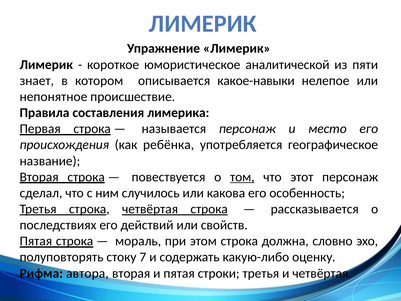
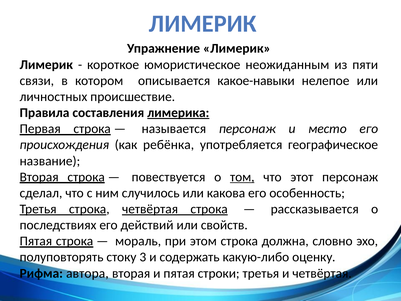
аналитической: аналитической -> неожиданным (287, 65)
знает: знает -> связи (37, 81)
непонятное: непонятное -> личностных (53, 97)
лимерика underline: none -> present (178, 113)
7: 7 -> 3 (143, 257)
